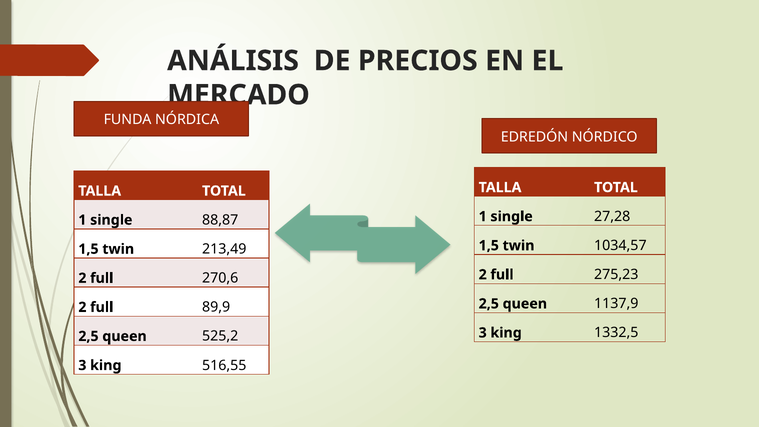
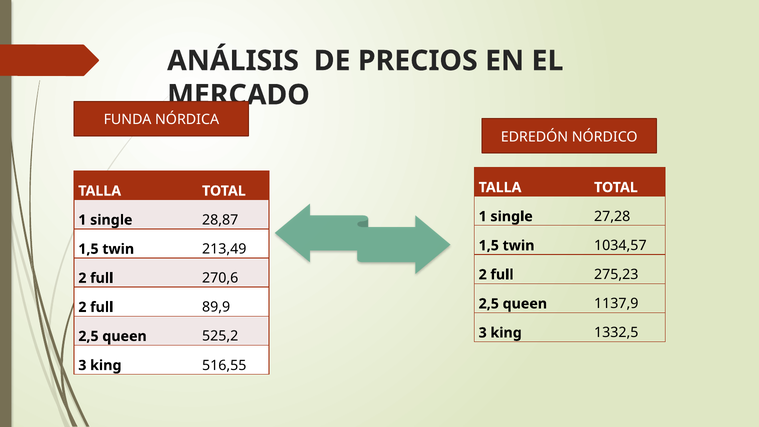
88,87: 88,87 -> 28,87 (220, 220)
